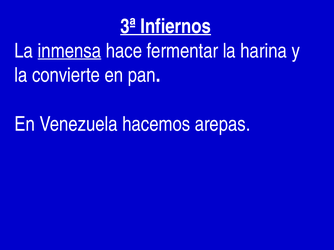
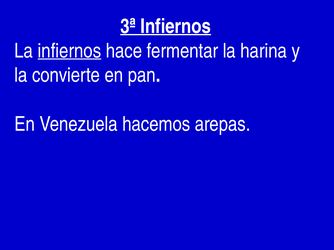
La inmensa: inmensa -> infiernos (69, 51)
